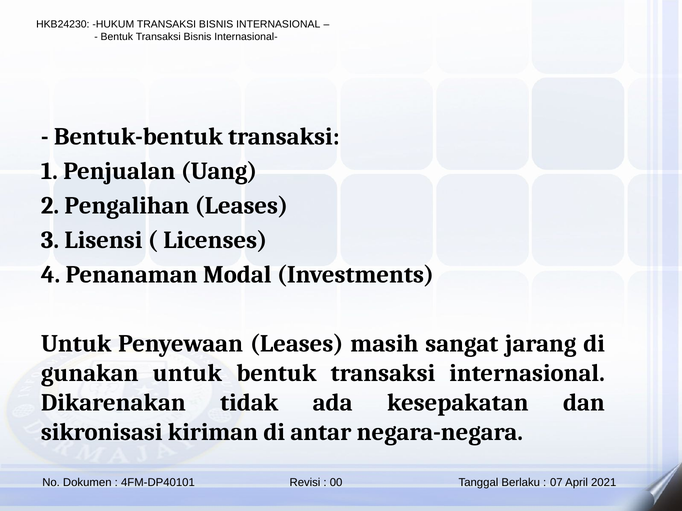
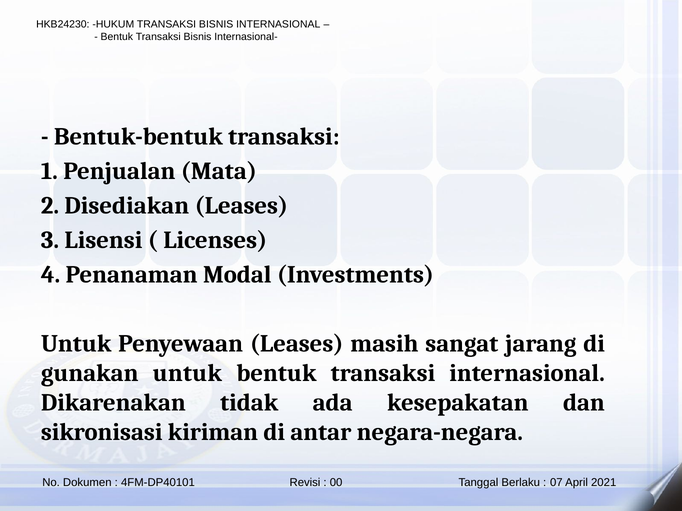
Uang: Uang -> Mata (219, 171)
Pengalihan: Pengalihan -> Disediakan (127, 206)
